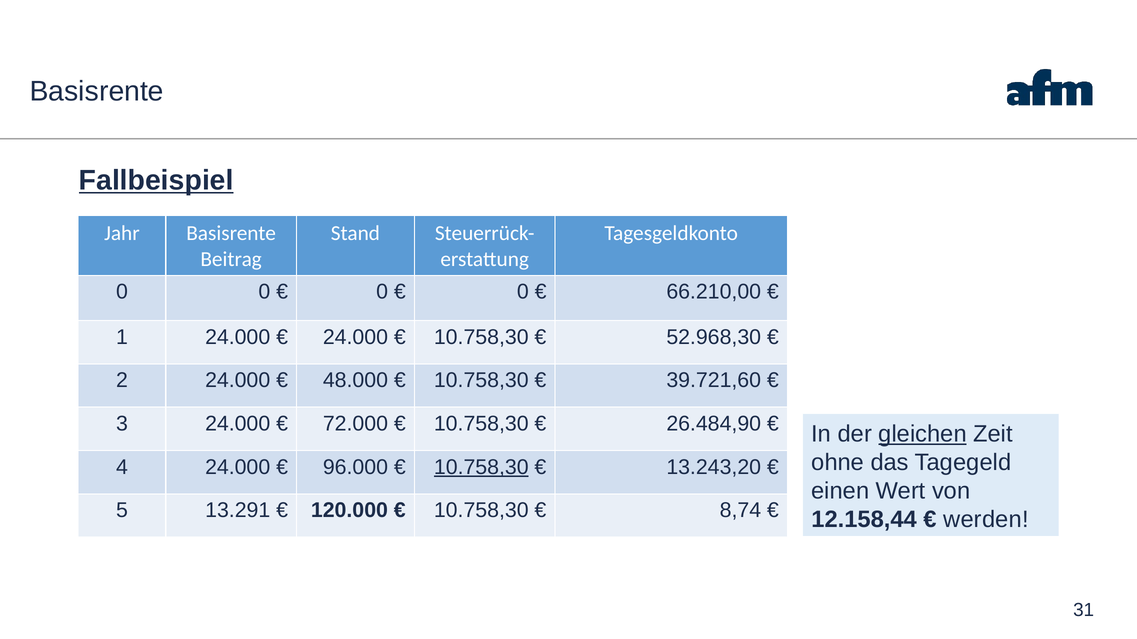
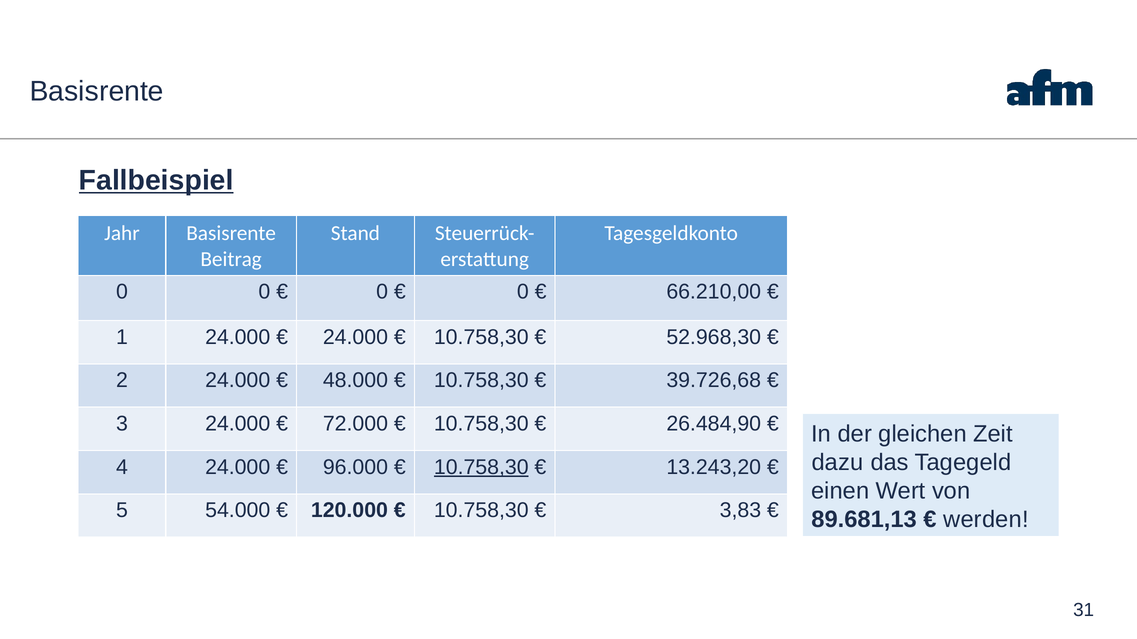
39.721,60: 39.721,60 -> 39.726,68 (714, 381)
gleichen underline: present -> none (923, 434)
ohne: ohne -> dazu (838, 463)
13.291: 13.291 -> 54.000 (238, 511)
8,74: 8,74 -> 3,83 (740, 511)
12.158,44: 12.158,44 -> 89.681,13 (864, 520)
